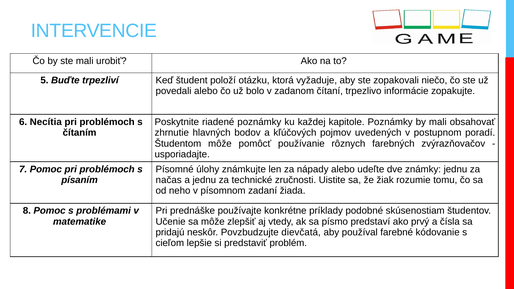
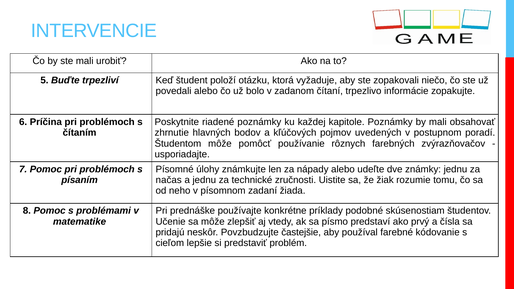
Necítia: Necítia -> Príčina (46, 122)
dievčatá: dievčatá -> častejšie (301, 232)
